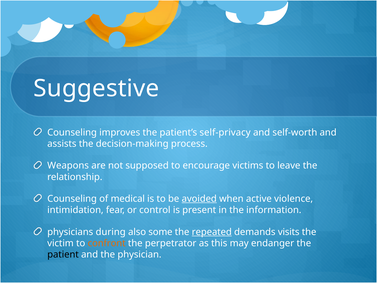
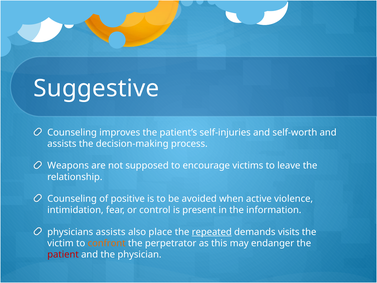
self-privacy: self-privacy -> self-injuries (225, 132)
medical: medical -> positive (128, 199)
avoided underline: present -> none (199, 199)
physicians during: during -> assists (111, 232)
some: some -> place (160, 232)
patient colour: black -> red (63, 254)
